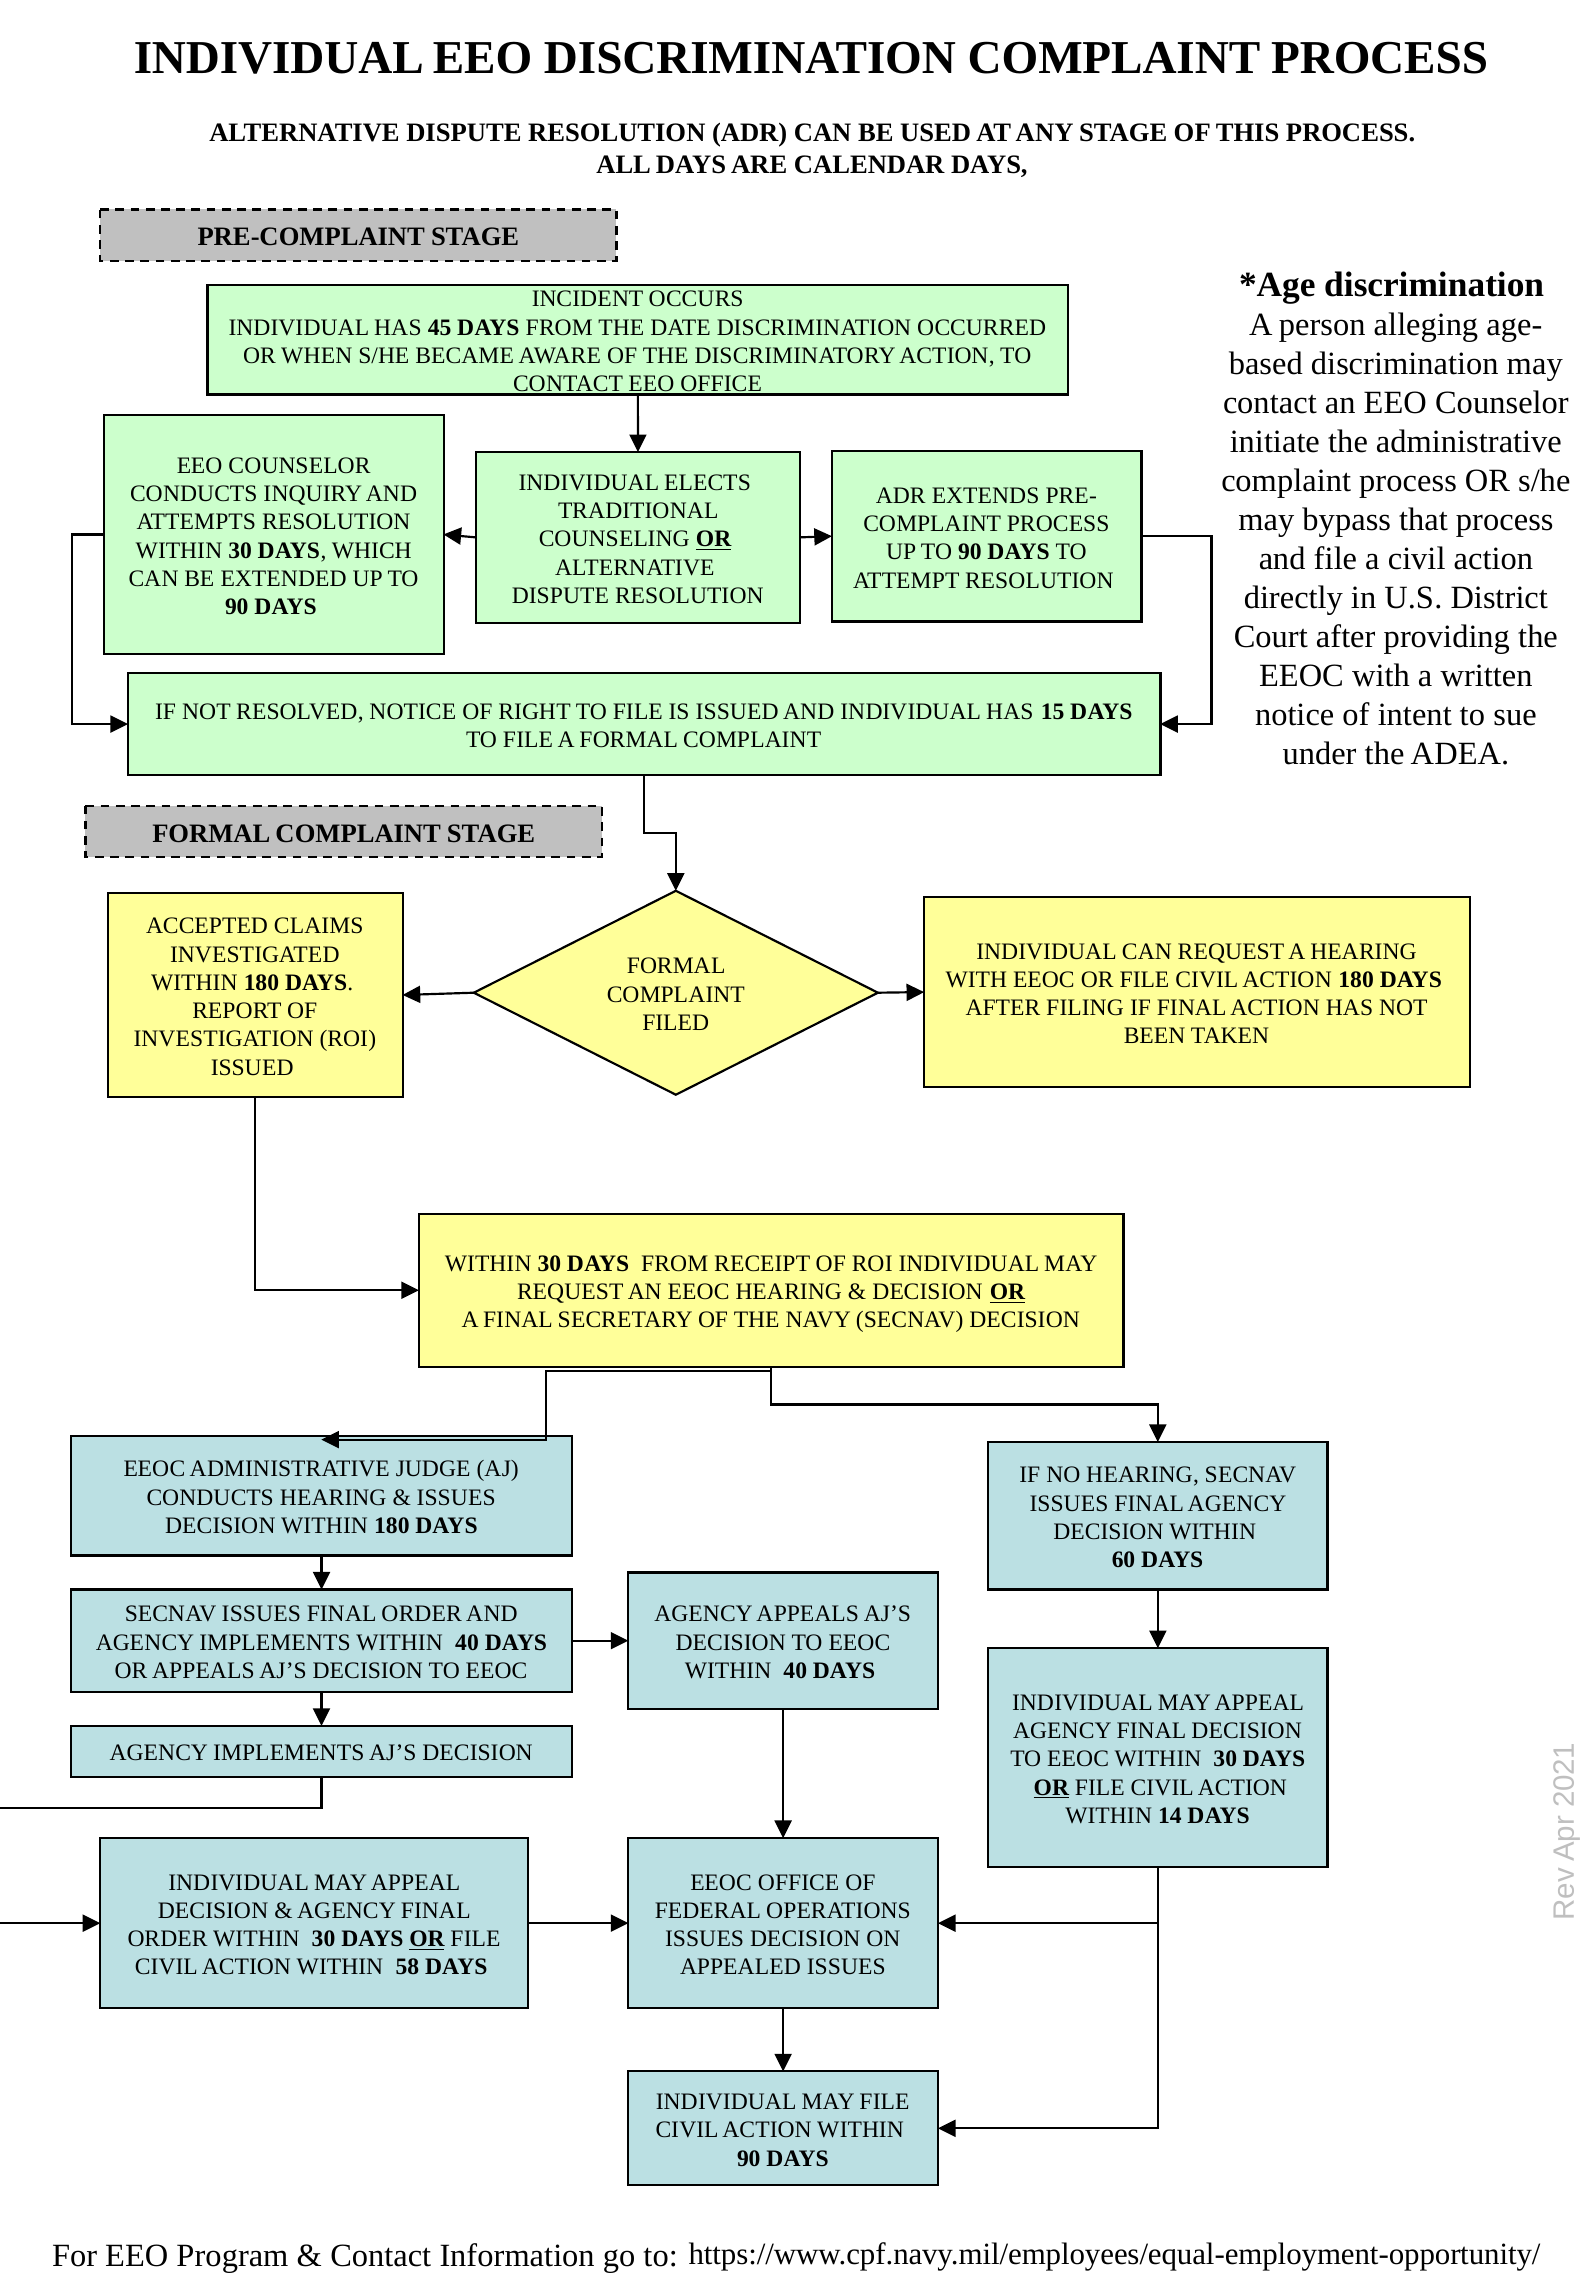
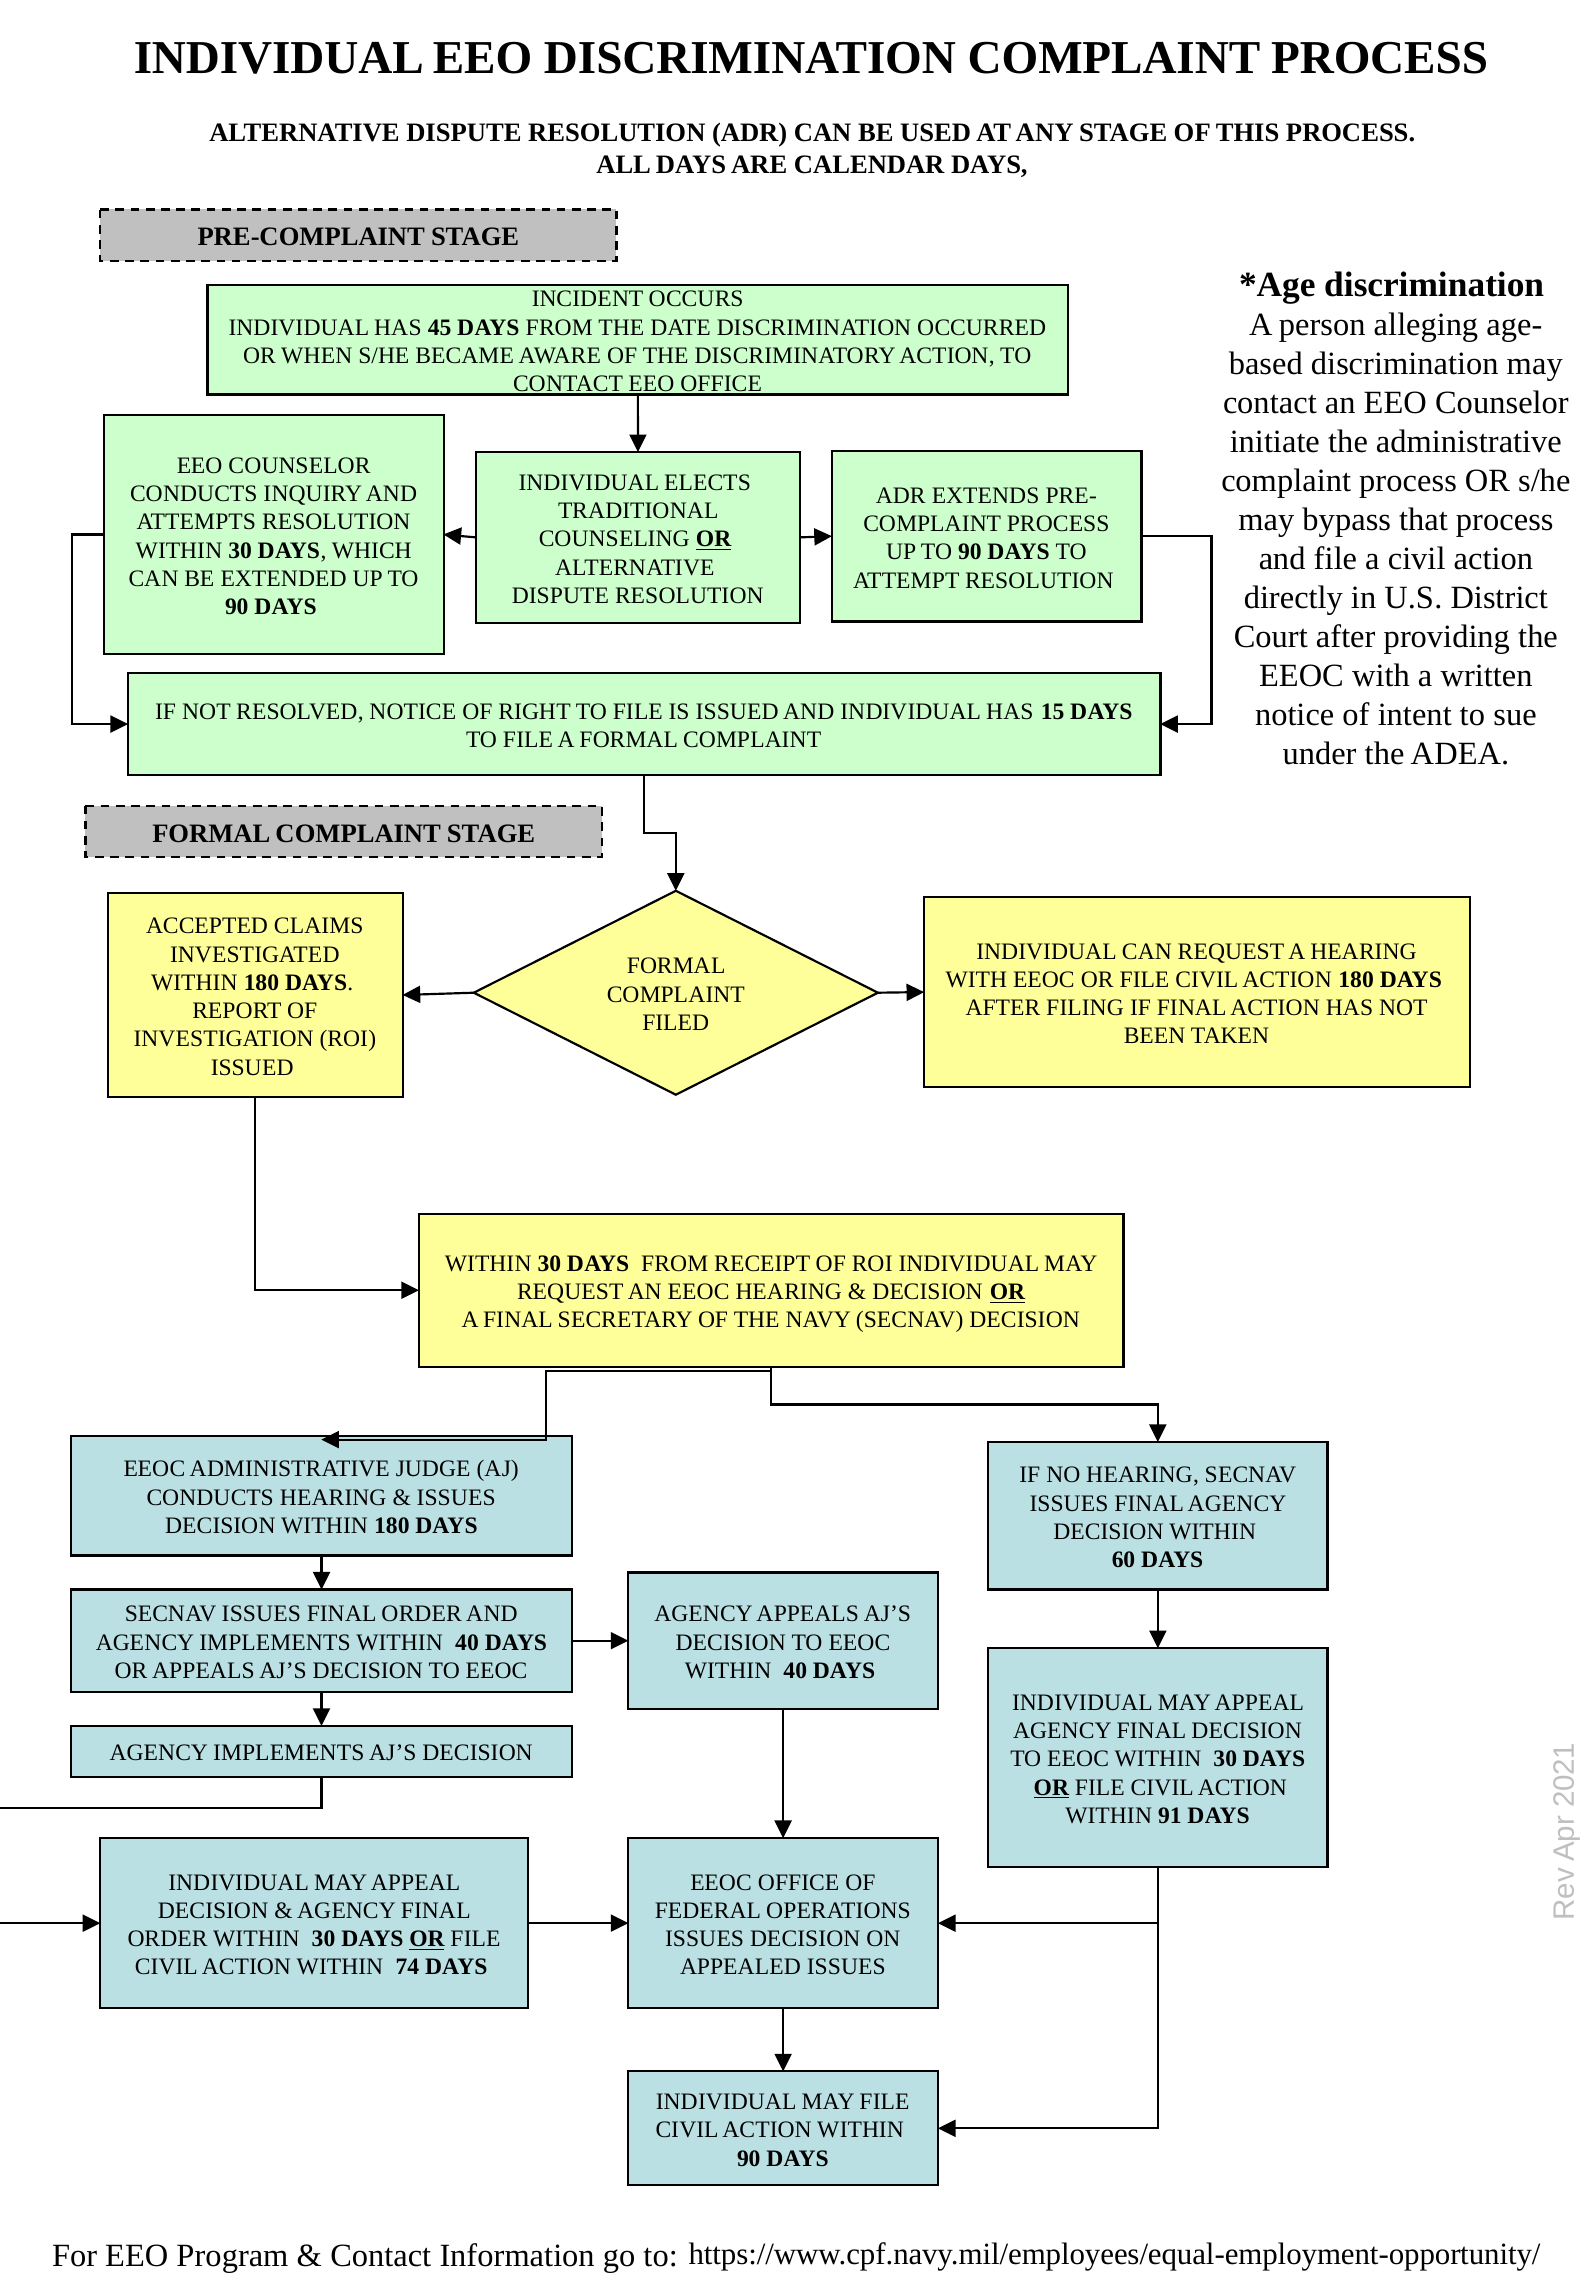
14: 14 -> 91 (1170, 1816)
58: 58 -> 74 (407, 1967)
